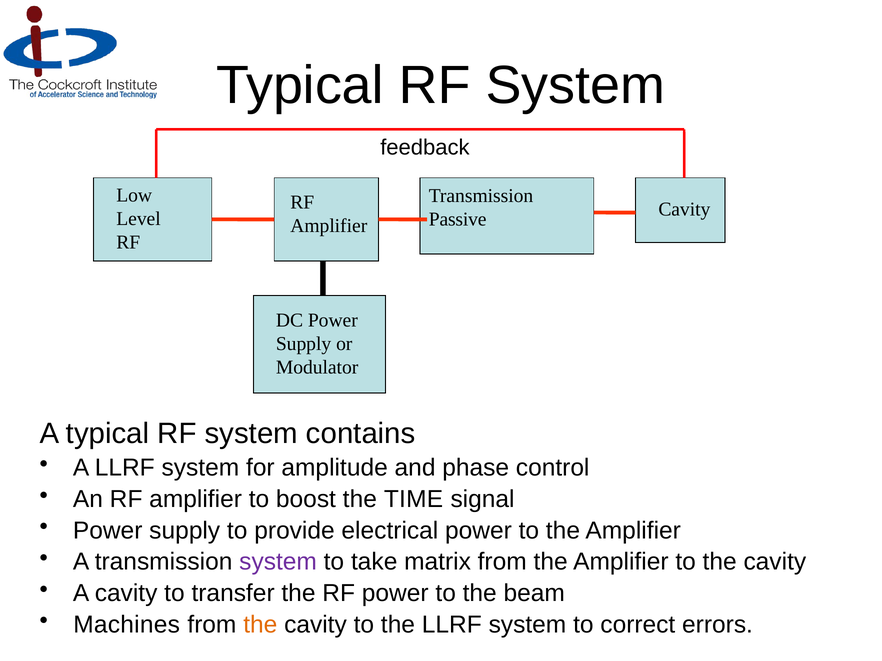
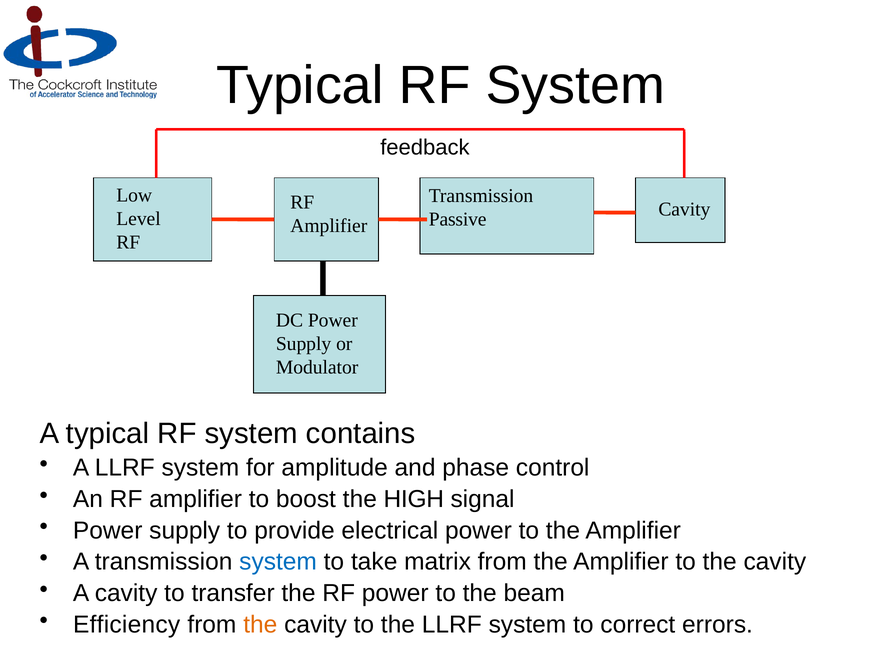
TIME: TIME -> HIGH (414, 499)
system colour: purple -> blue (278, 562)
Machines: Machines -> Efficiency (127, 625)
